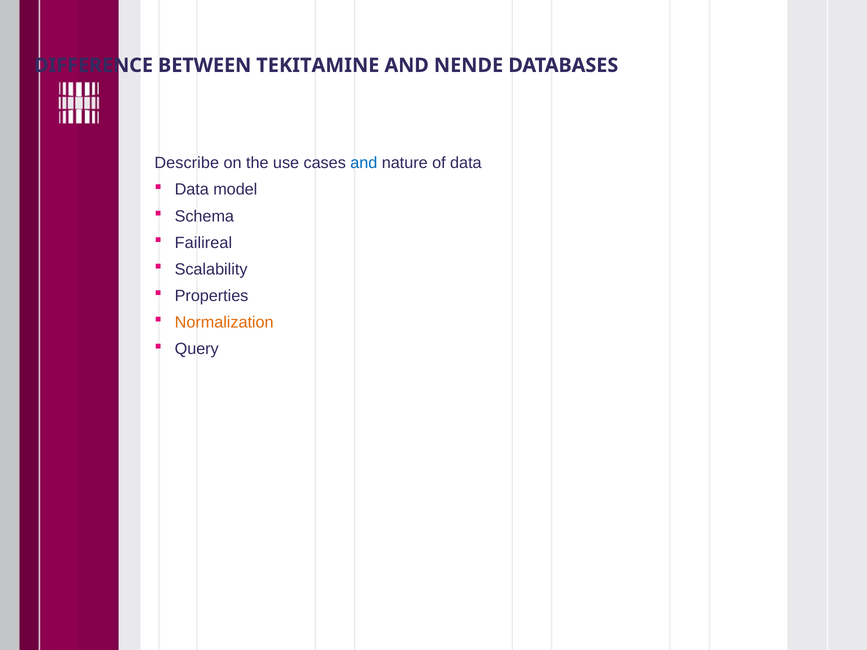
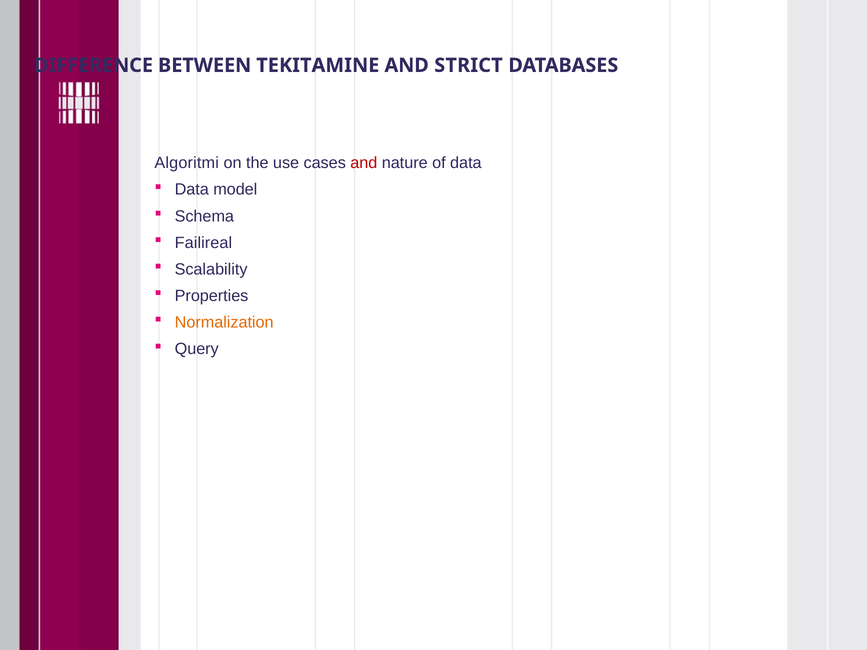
NENDE: NENDE -> STRICT (468, 65)
Describe: Describe -> Algoritmi (187, 163)
and colour: blue -> red (364, 163)
